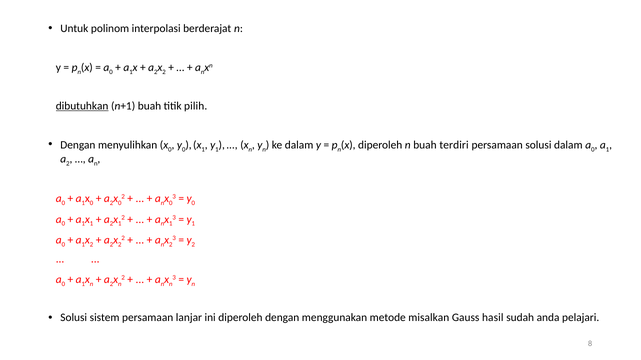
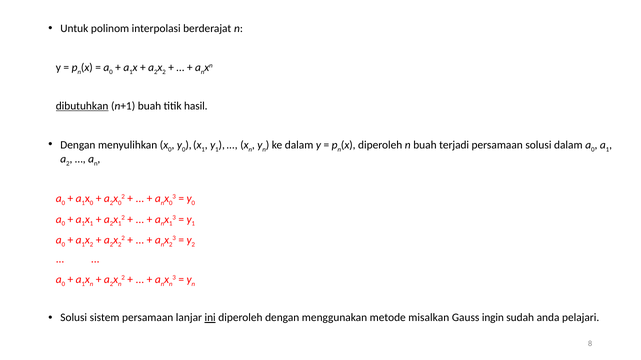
pilih: pilih -> hasil (196, 106)
terdiri: terdiri -> terjadi (454, 145)
ini underline: none -> present (210, 318)
hasil: hasil -> ingin (493, 318)
